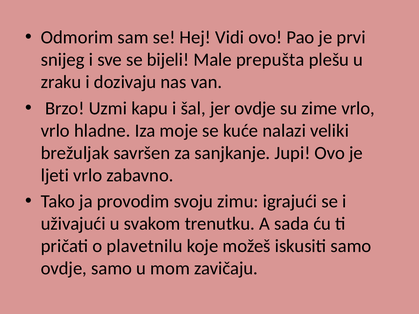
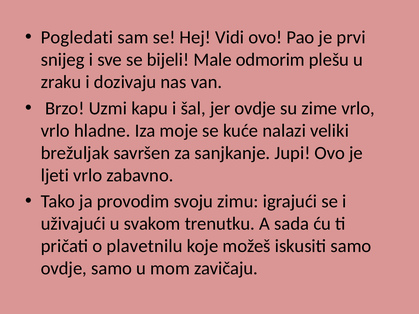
Odmorim: Odmorim -> Pogledati (77, 38)
prepušta: prepušta -> odmorim (270, 60)
